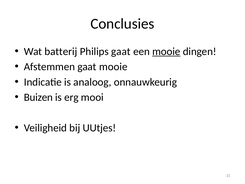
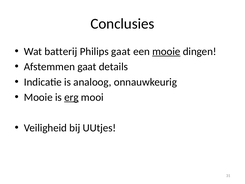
gaat mooie: mooie -> details (113, 67)
Buizen: Buizen -> Mooie (38, 97)
erg underline: none -> present (71, 97)
